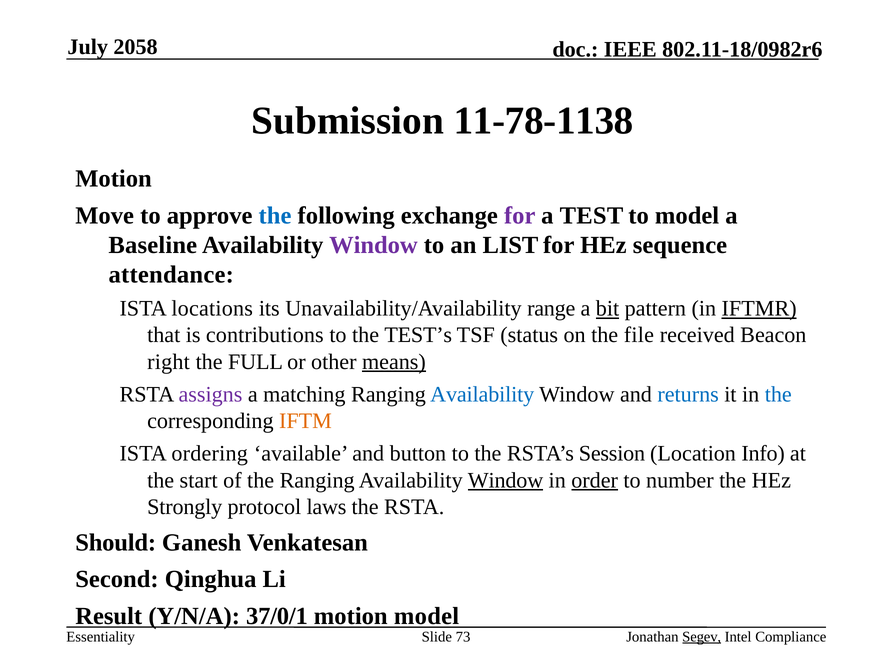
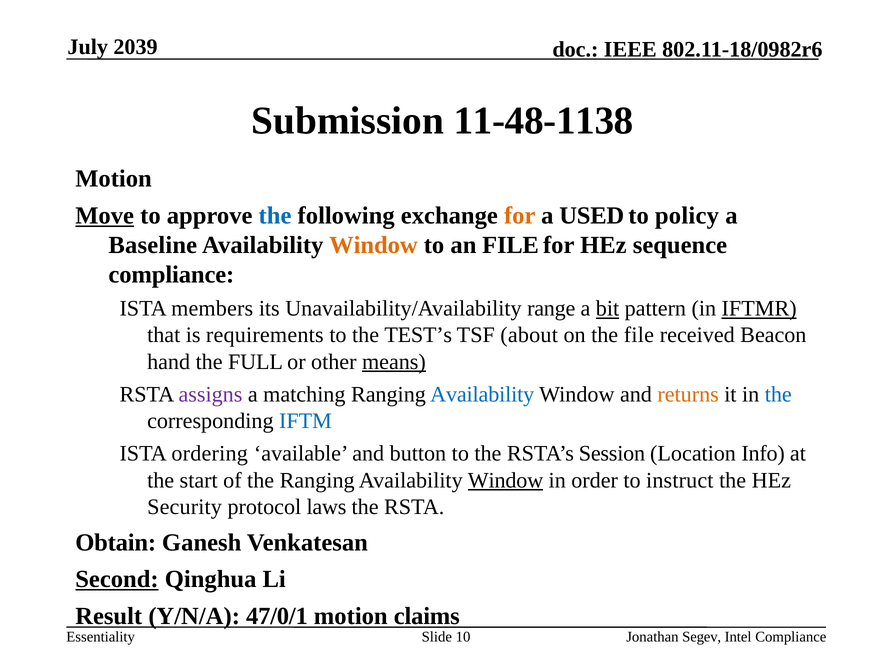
2058: 2058 -> 2039 (136, 47)
11-78-1138: 11-78-1138 -> 11-48-1138 (544, 121)
Move underline: none -> present (105, 215)
for colour: purple -> orange (520, 215)
TEST: TEST -> USED (592, 215)
to model: model -> policy (687, 215)
Window colour: purple -> orange (373, 245)
an LIST: LIST -> FILE (511, 245)
attendance: attendance -> compliance (171, 274)
locations: locations -> members (212, 308)
contributions: contributions -> requirements (265, 335)
status: status -> about (529, 335)
right: right -> hand (169, 362)
returns colour: blue -> orange (688, 394)
IFTM colour: orange -> blue (305, 421)
order underline: present -> none (595, 480)
number: number -> instruct (680, 480)
Strongly: Strongly -> Security (185, 507)
Should: Should -> Obtain (116, 542)
Second underline: none -> present (117, 579)
37/0/1: 37/0/1 -> 47/0/1 (277, 616)
motion model: model -> claims (427, 616)
73: 73 -> 10 (463, 637)
Segev underline: present -> none (702, 637)
